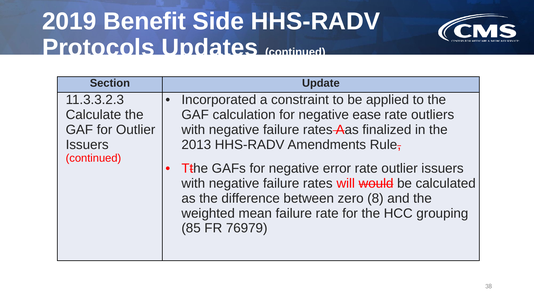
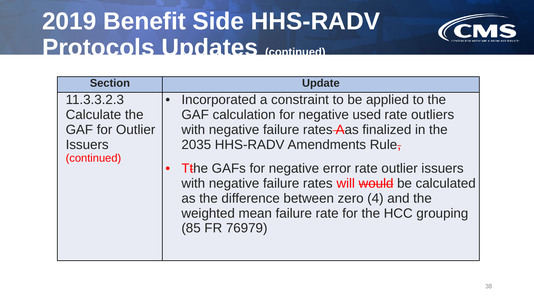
ease: ease -> used (367, 115)
2013: 2013 -> 2035 (196, 145)
8: 8 -> 4 (375, 199)
